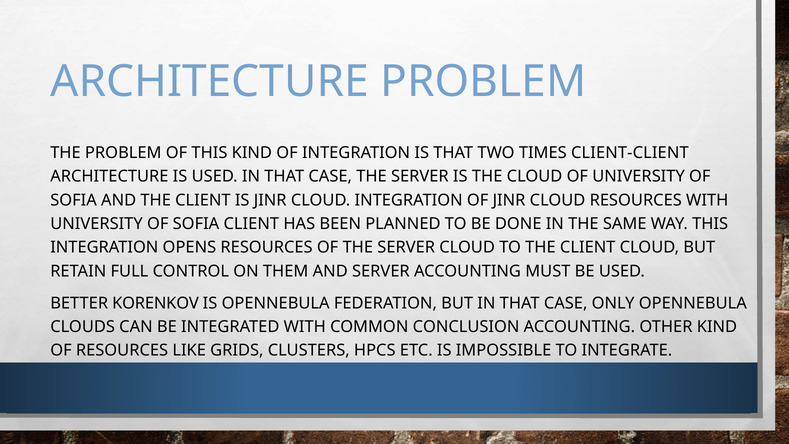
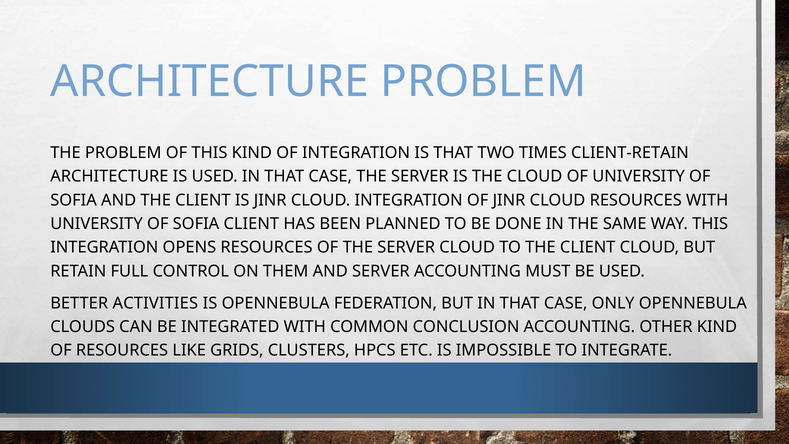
CLIENT-CLIENT: CLIENT-CLIENT -> CLIENT-RETAIN (630, 153)
KORENKOV: KORENKOV -> ACTIVITIES (155, 303)
